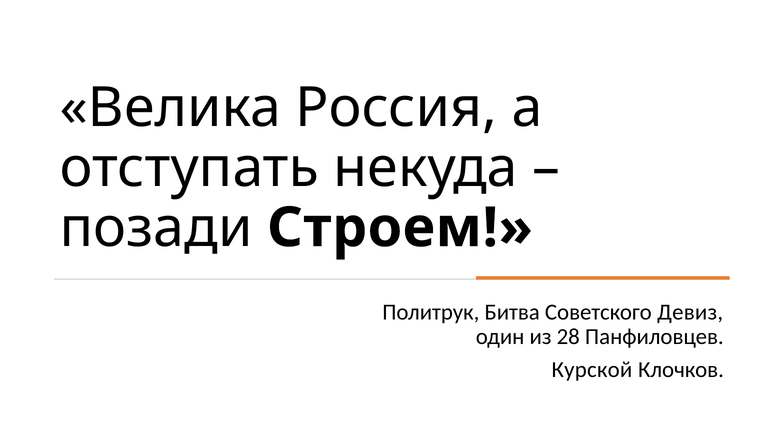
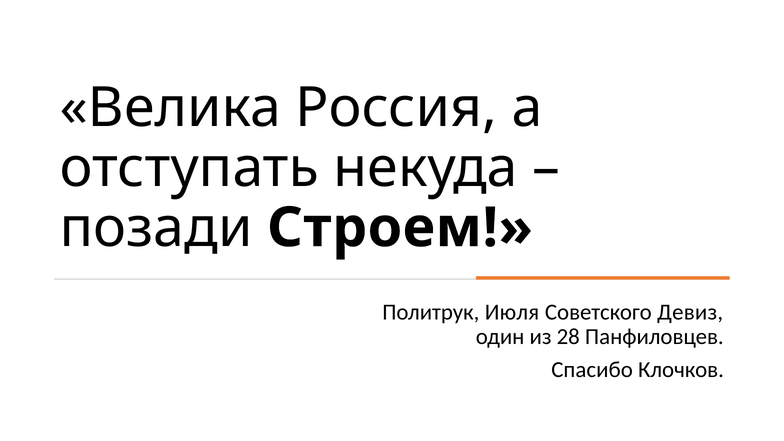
Битва: Битва -> Июля (512, 312)
Курской: Курской -> Спасибо (592, 370)
